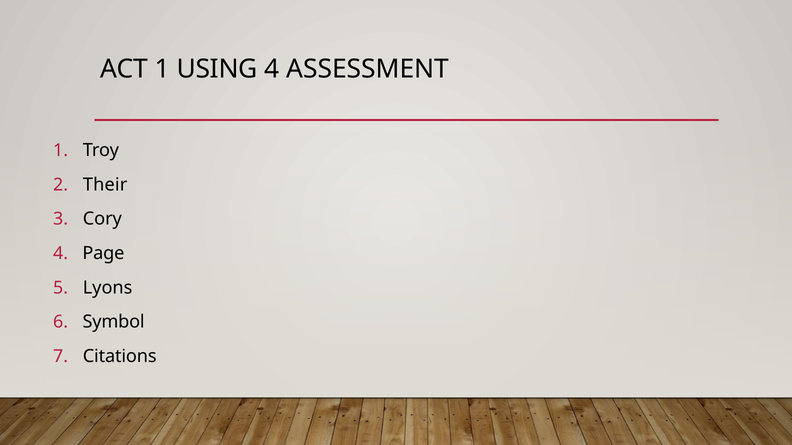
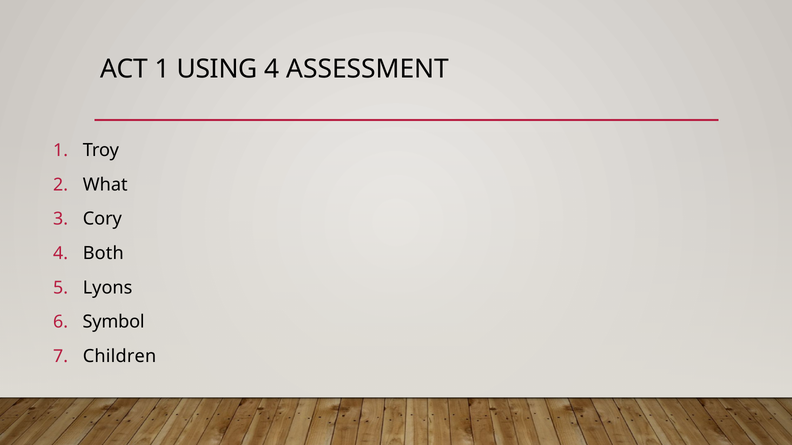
Their: Their -> What (105, 185)
Page: Page -> Both (103, 254)
Citations: Citations -> Children (120, 357)
